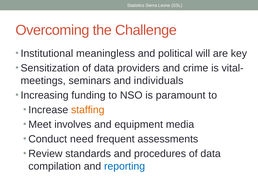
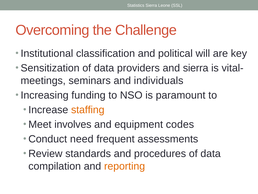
meaningless: meaningless -> classification (106, 53)
and crime: crime -> sierra (196, 68)
media: media -> codes (180, 124)
reporting colour: blue -> orange (125, 166)
